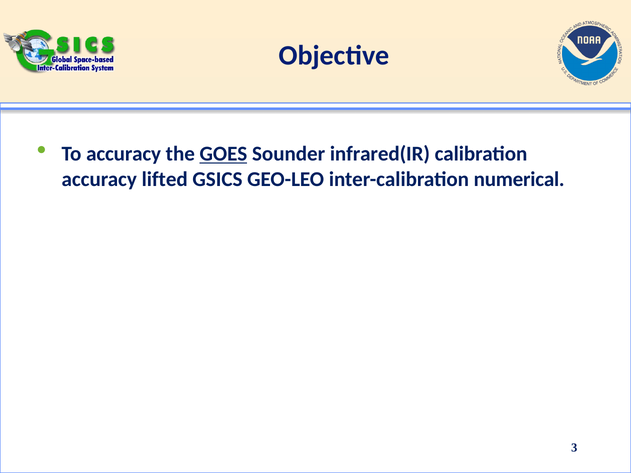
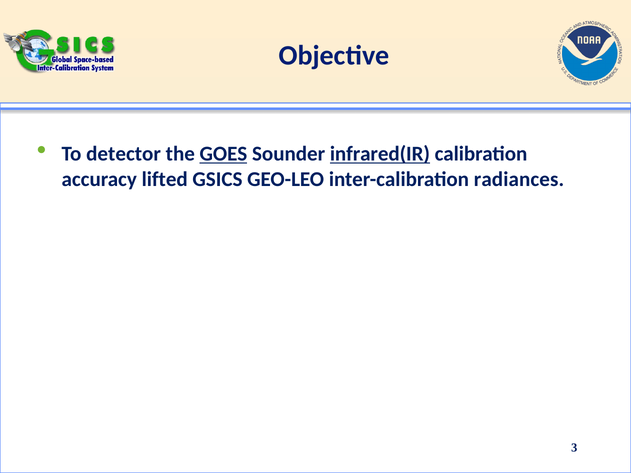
To accuracy: accuracy -> detector (124, 154)
infrared(IR underline: none -> present (380, 154)
numerical: numerical -> radiances (519, 179)
